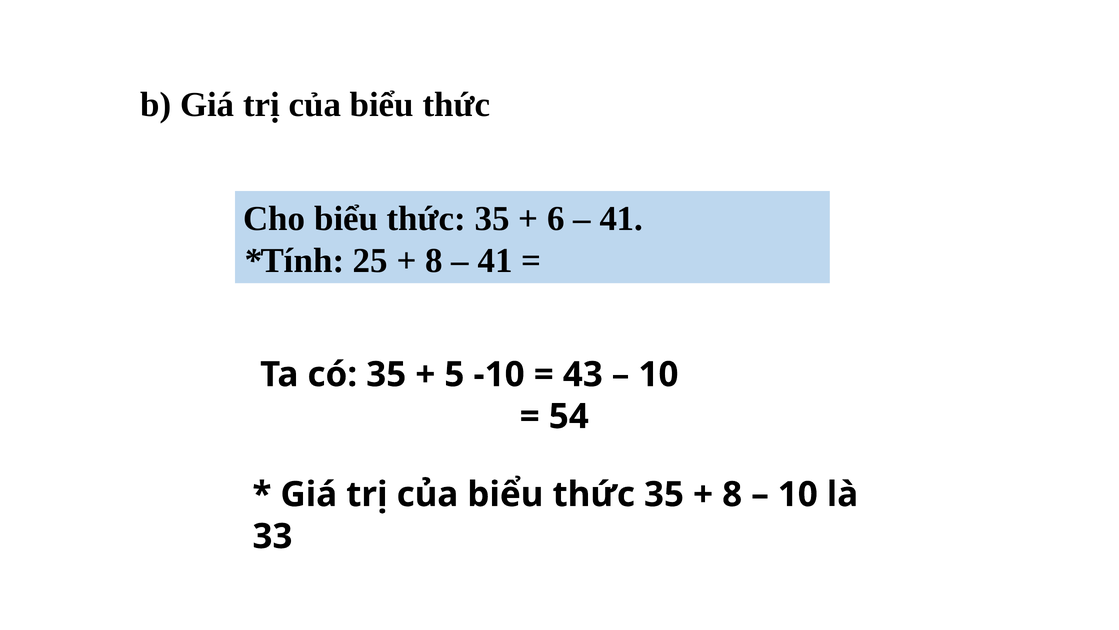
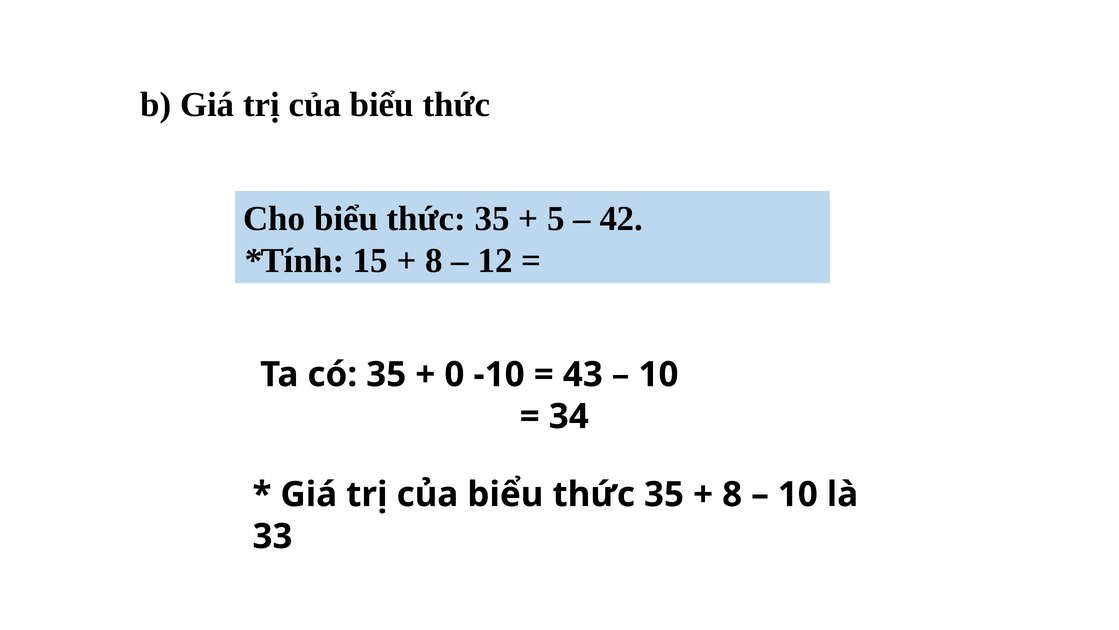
6: 6 -> 5 (556, 218)
41: 41 -> 42 (621, 218)
25: 25 -> 15 (370, 260)
41: 41 -> 12 (495, 260)
5: 5 -> 0 (454, 374)
54: 54 -> 34 (569, 416)
